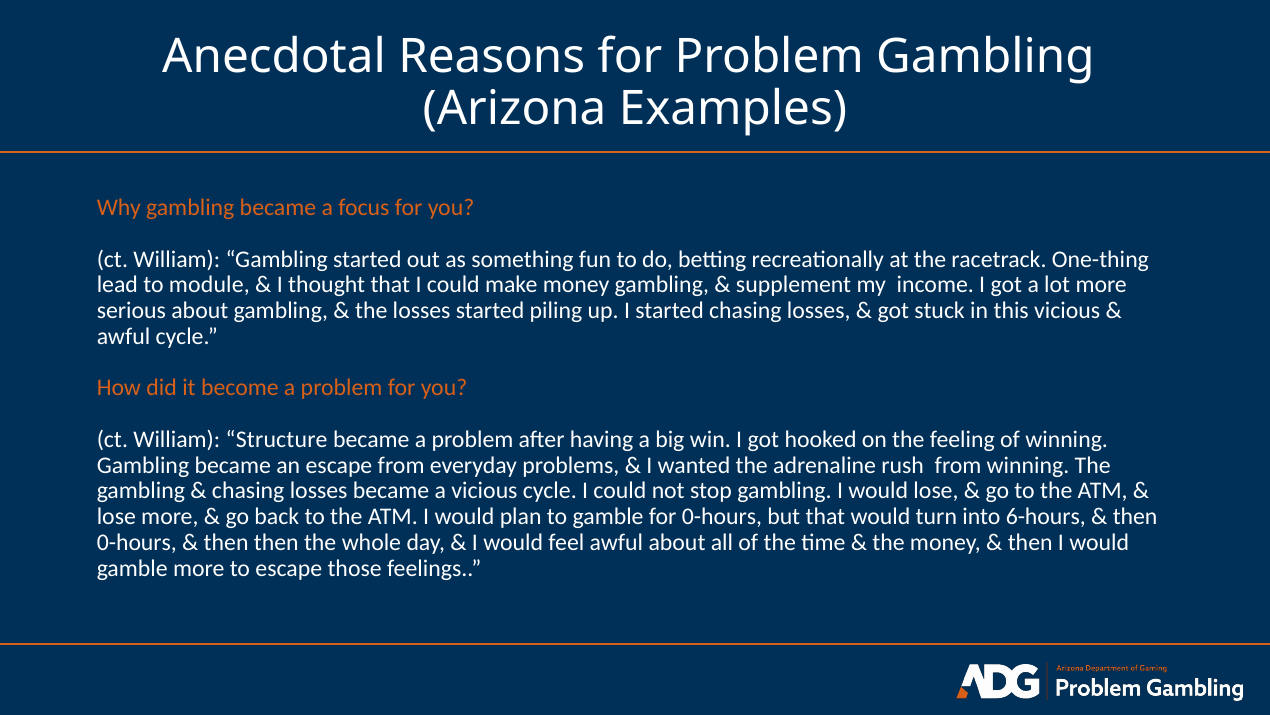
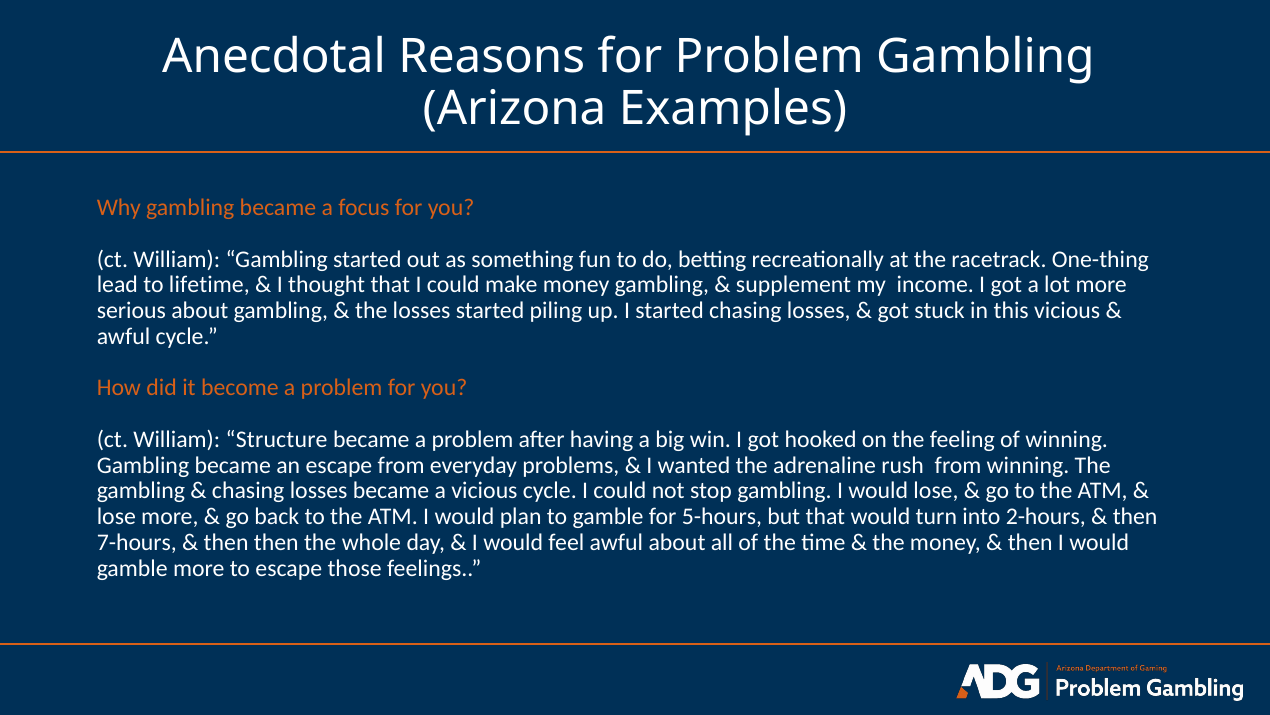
module: module -> lifetime (209, 285)
for 0-hours: 0-hours -> 5-hours (722, 516)
6-hours: 6-hours -> 2-hours (1046, 516)
0-hours: 0-hours -> 7-hours (137, 542)
